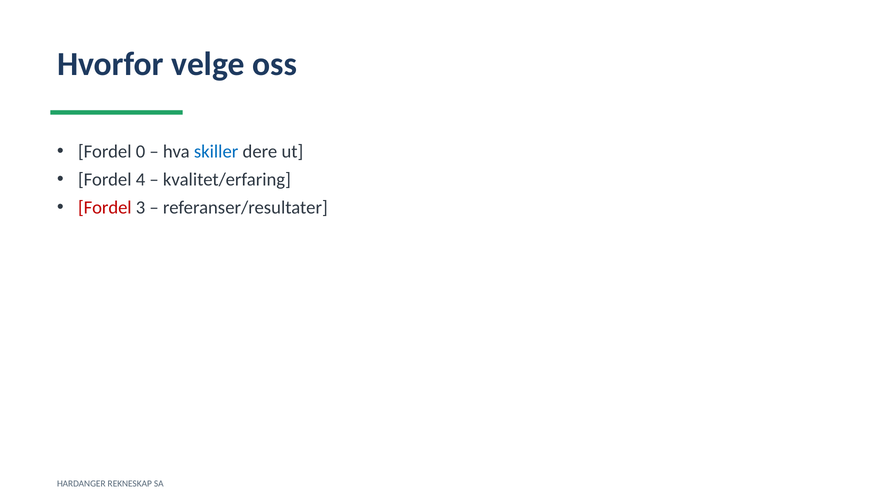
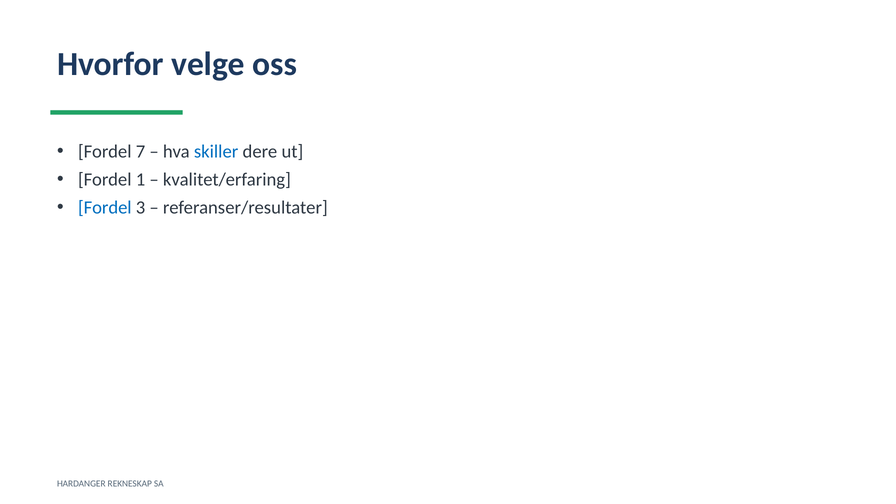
0: 0 -> 7 (141, 152)
4: 4 -> 1 (141, 180)
Fordel colour: red -> blue (105, 208)
